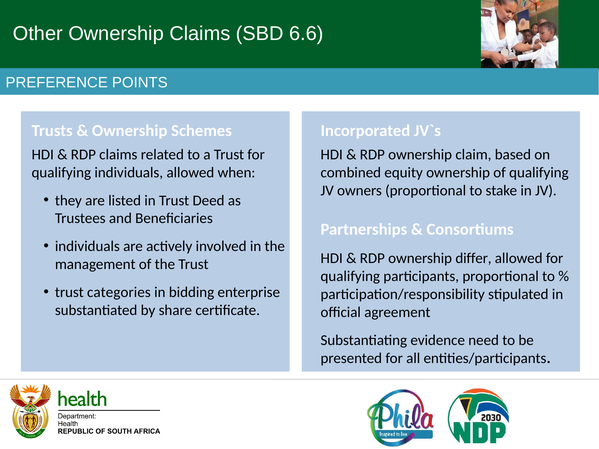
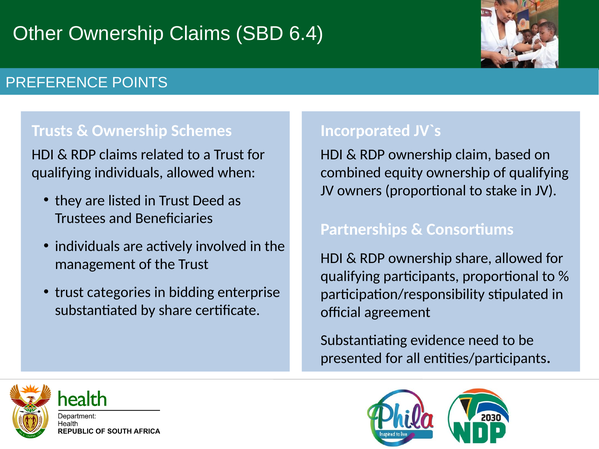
6.6: 6.6 -> 6.4 (306, 34)
ownership differ: differ -> share (474, 258)
